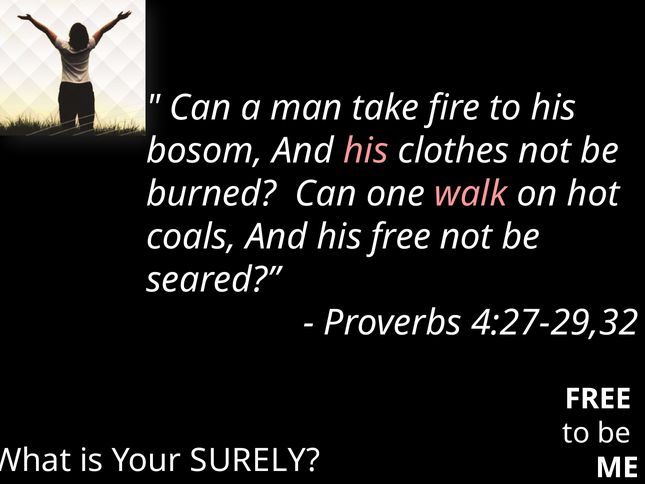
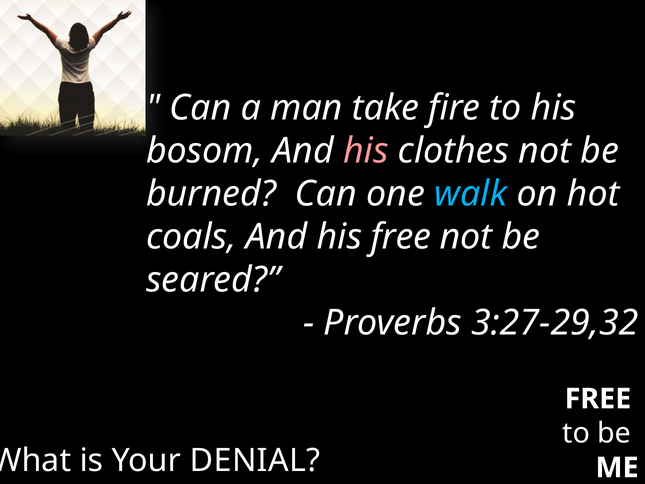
walk colour: pink -> light blue (471, 194)
4:27-29,32: 4:27-29,32 -> 3:27-29,32 (555, 323)
SURELY: SURELY -> DENIAL (255, 460)
